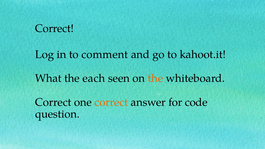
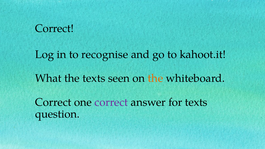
comment: comment -> recognise (105, 55)
the each: each -> texts (94, 78)
correct colour: orange -> purple (111, 102)
for code: code -> texts (196, 102)
